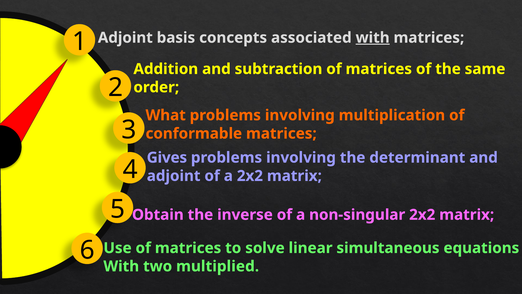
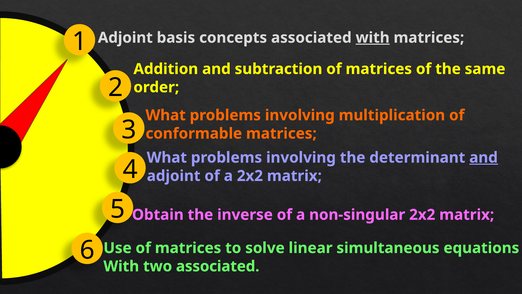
4 Gives: Gives -> What (167, 157)
and underline: none -> present (484, 157)
two multiplied: multiplied -> associated (218, 266)
